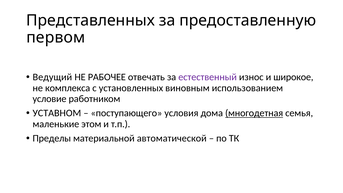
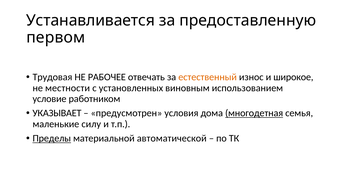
Представленных: Представленных -> Устанавливается (91, 20)
Ведущий: Ведущий -> Трудовая (52, 77)
естественный colour: purple -> orange (208, 77)
комплекса: комплекса -> местности (68, 88)
УСТАВНОМ: УСТАВНОМ -> УКАЗЫВАЕТ (57, 113)
поступающего: поступающего -> предусмотрен (126, 113)
этом: этом -> силу (91, 124)
Пределы underline: none -> present (52, 138)
